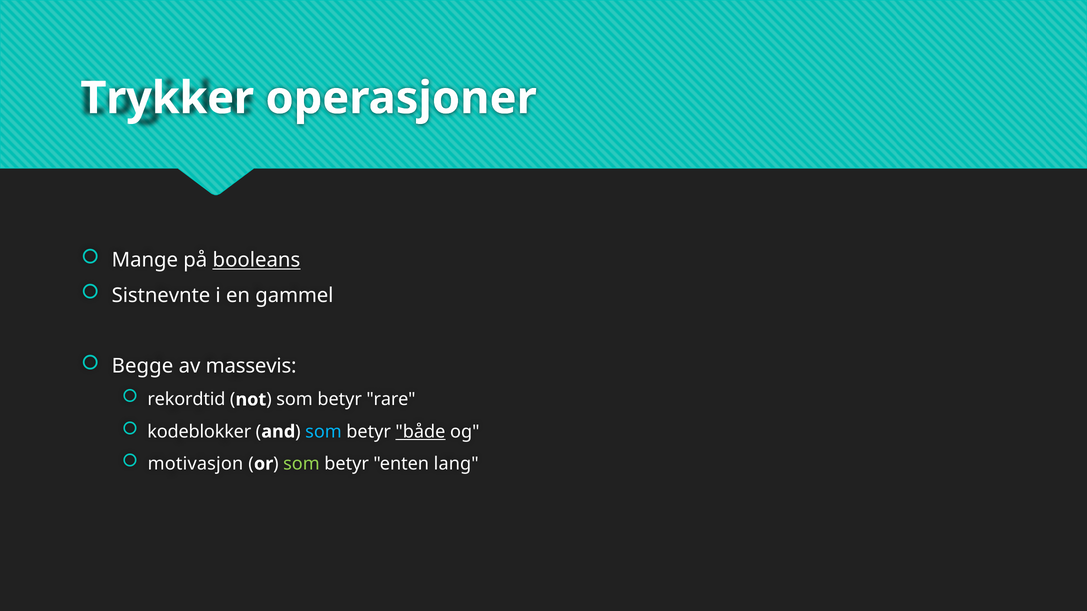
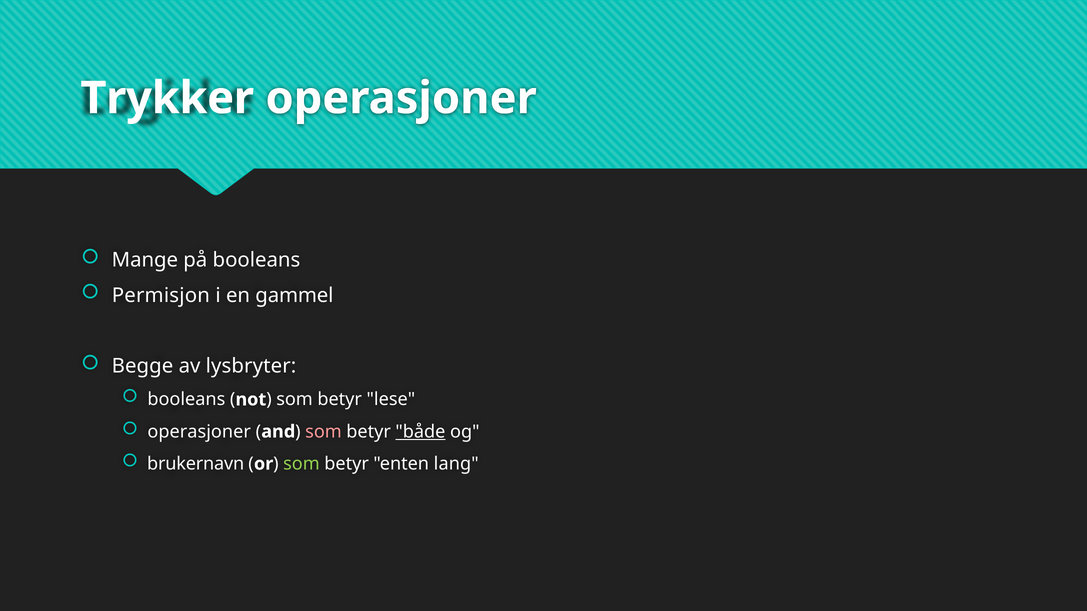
booleans underline: present -> none (256, 260)
Sistnevnte: Sistnevnte -> Permisjon (161, 296)
massevis: massevis -> lysbryter (251, 366)
rekordtid: rekordtid -> booleans (186, 400)
rare: rare -> lese (391, 400)
kodeblokker: kodeblokker -> operasjoner (199, 432)
som colour: light blue -> pink (323, 432)
motivasjon: motivasjon -> brukernavn (196, 464)
